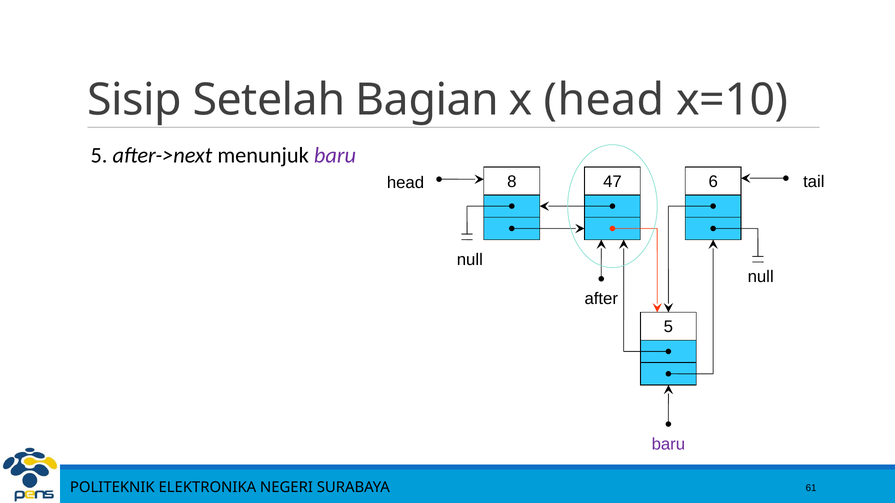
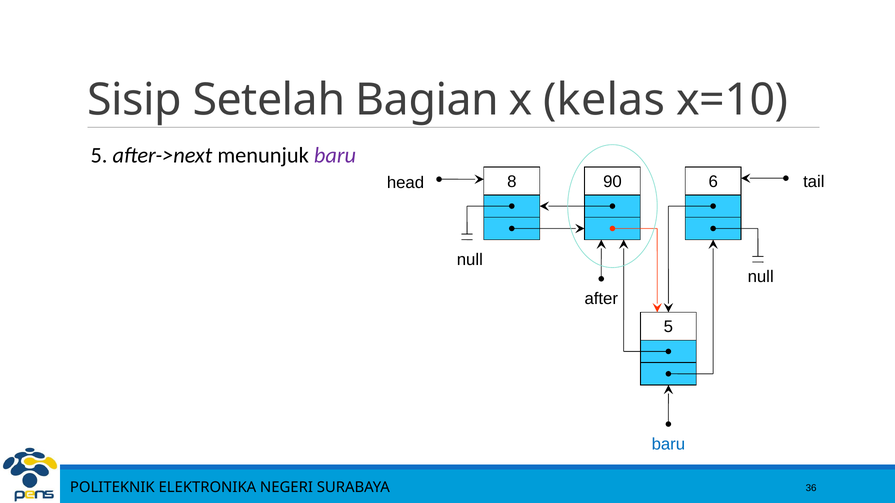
x head: head -> kelas (604, 100)
47: 47 -> 90 (612, 182)
baru colour: purple -> blue (668, 445)
61: 61 -> 36 (811, 488)
